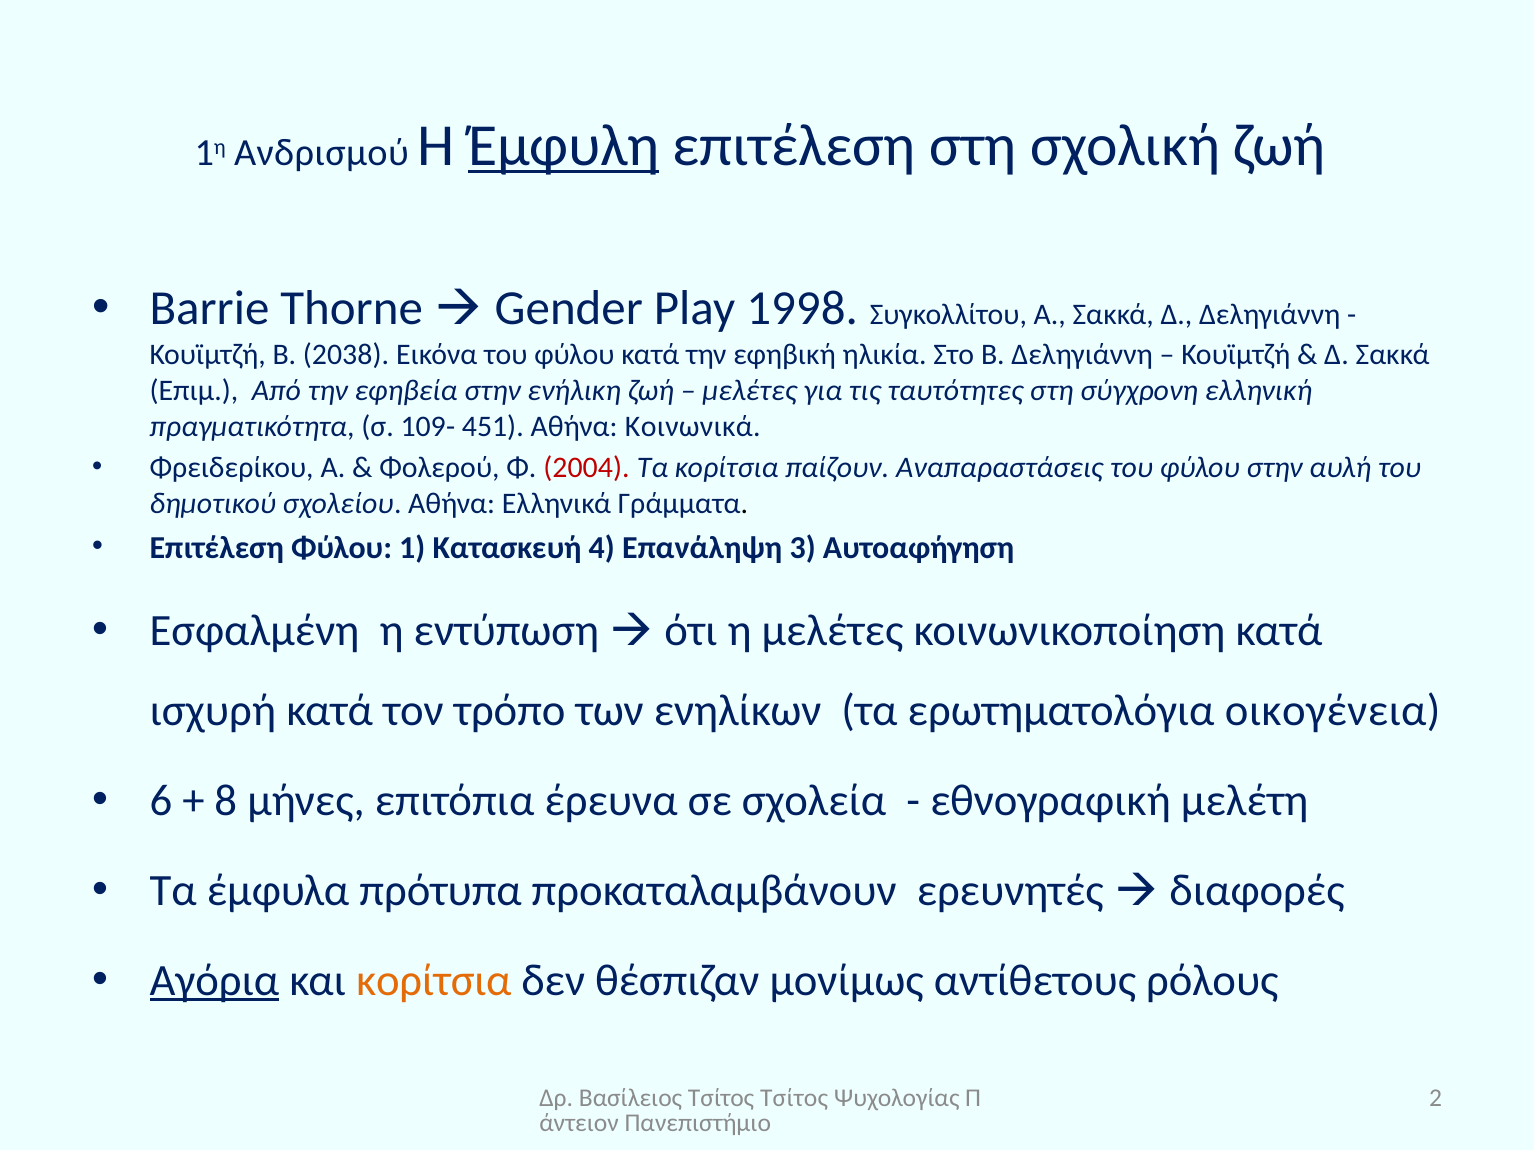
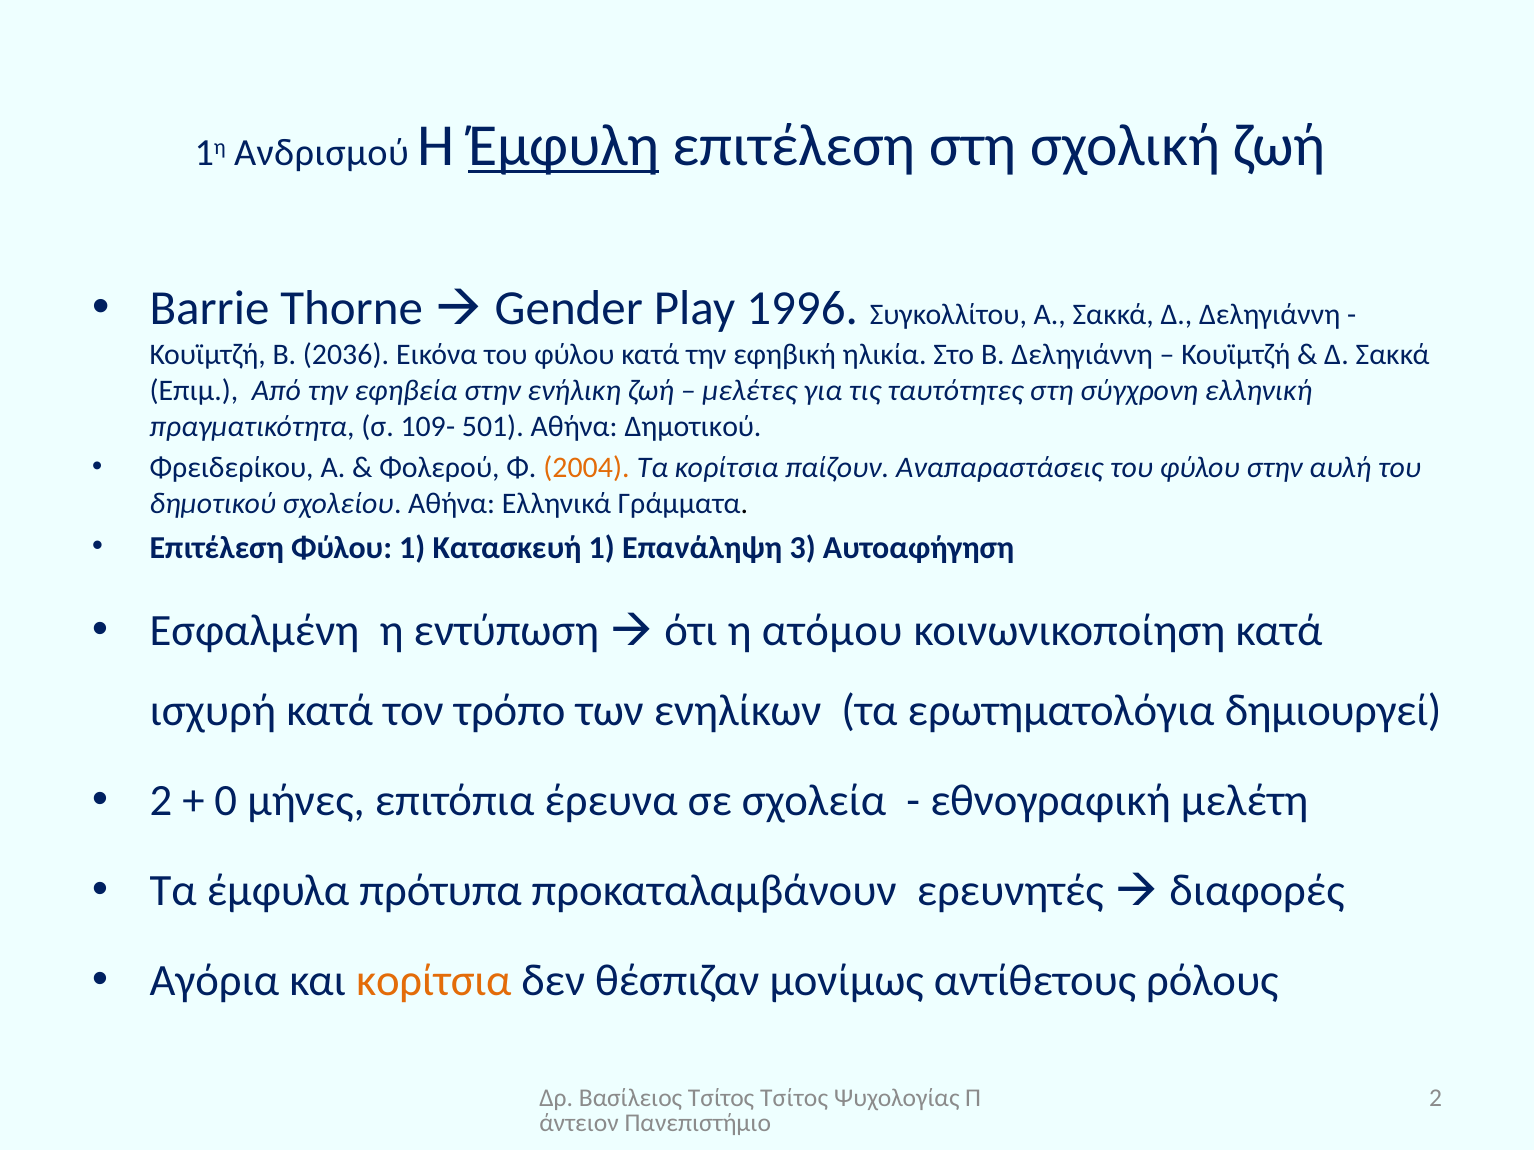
1998: 1998 -> 1996 (802, 309)
2038: 2038 -> 2036 (346, 355)
451: 451 -> 501 (493, 426)
Αθήνα Κοινωνικά: Κοινωνικά -> Δημοτικού (693, 426)
2004 colour: red -> orange (586, 468)
Κατασκευή 4: 4 -> 1 (602, 548)
η μελέτες: μελέτες -> ατόμου (832, 631)
οικογένεια: οικογένεια -> δημιουργεί (1333, 711)
6: 6 -> 2 (161, 801)
8: 8 -> 0 (226, 801)
Αγόρια underline: present -> none (214, 981)
